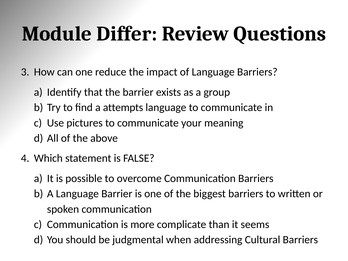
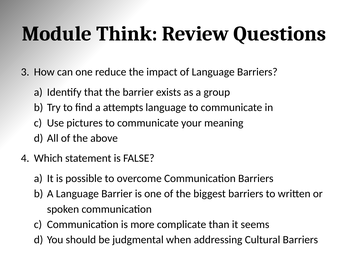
Differ: Differ -> Think (127, 34)
